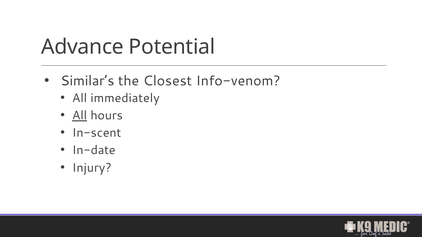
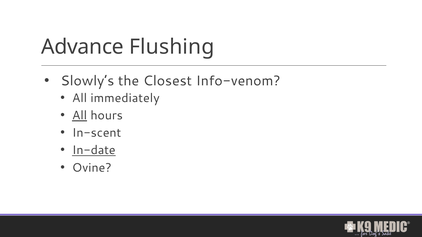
Potential: Potential -> Flushing (172, 47)
Similar’s: Similar’s -> Slowly’s (87, 81)
In-date underline: none -> present (94, 151)
Injury: Injury -> Ovine (92, 168)
